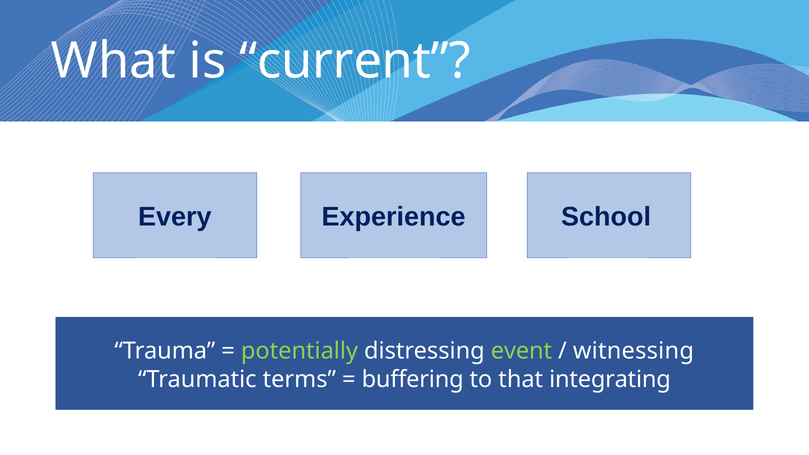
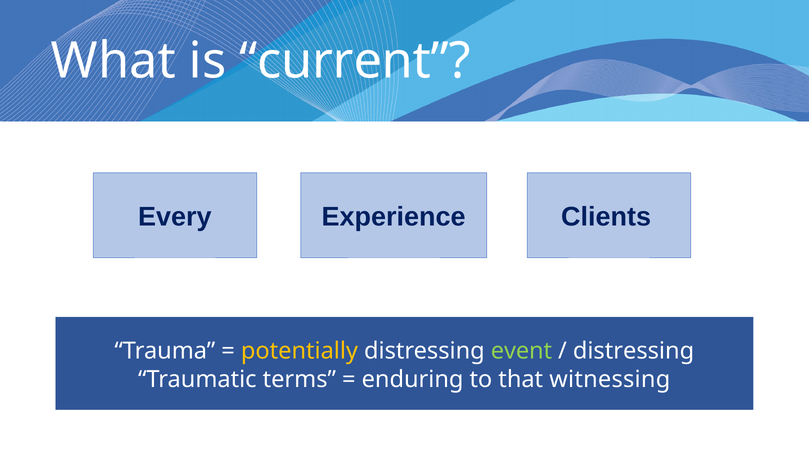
School: School -> Clients (606, 217)
potentially colour: light green -> yellow (300, 351)
witnessing: witnessing -> distressing (634, 351)
buffering: buffering -> enduring (413, 379)
integrating: integrating -> witnessing (610, 379)
